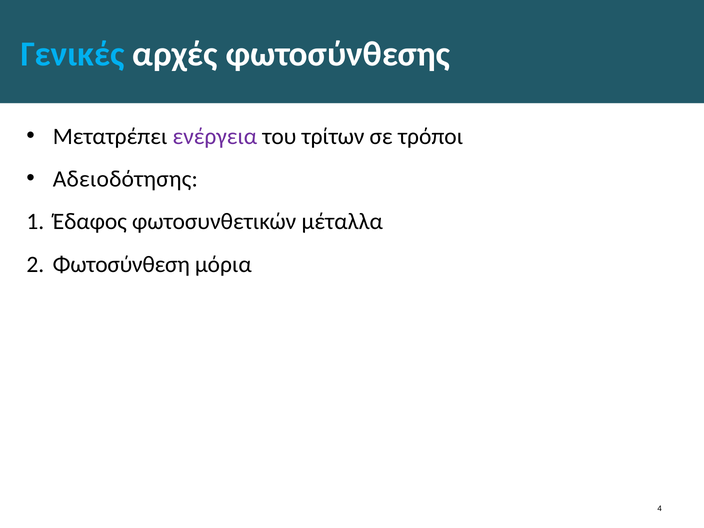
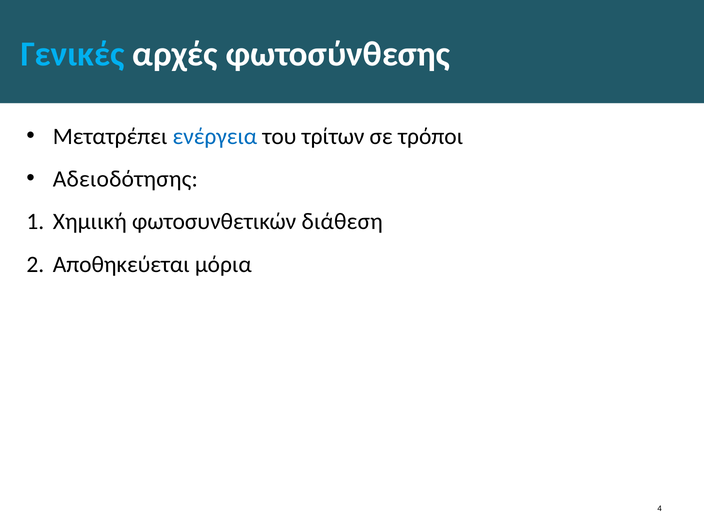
ενέργεια colour: purple -> blue (215, 136)
Έδαφος: Έδαφος -> Χημιική (90, 222)
μέταλλα: μέταλλα -> διάθεση (342, 222)
Φωτοσύνθεση: Φωτοσύνθεση -> Αποθηκεύεται (121, 264)
